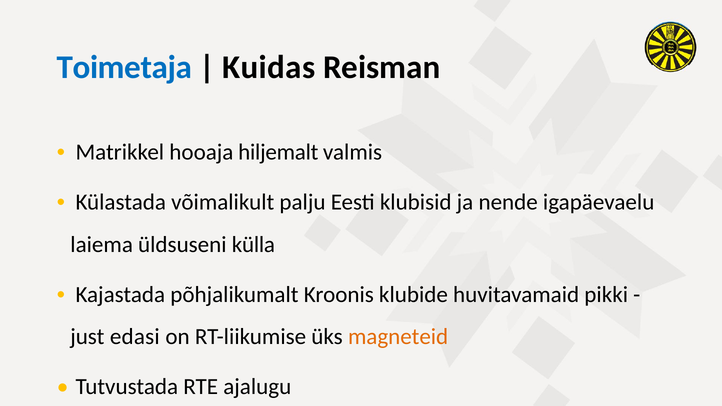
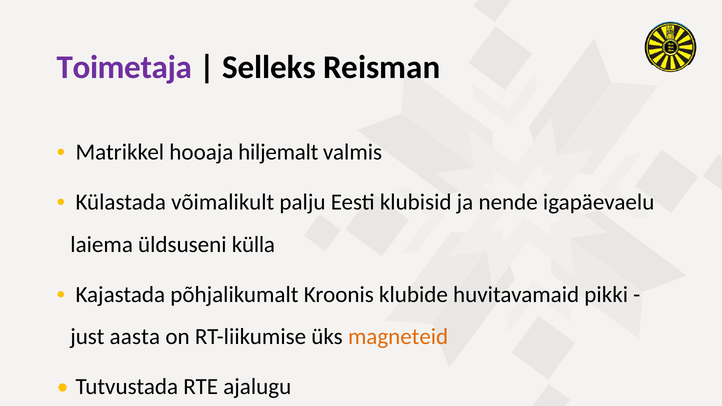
Toimetaja colour: blue -> purple (124, 68)
Kuidas: Kuidas -> Selleks (269, 68)
edasi: edasi -> aasta (135, 337)
